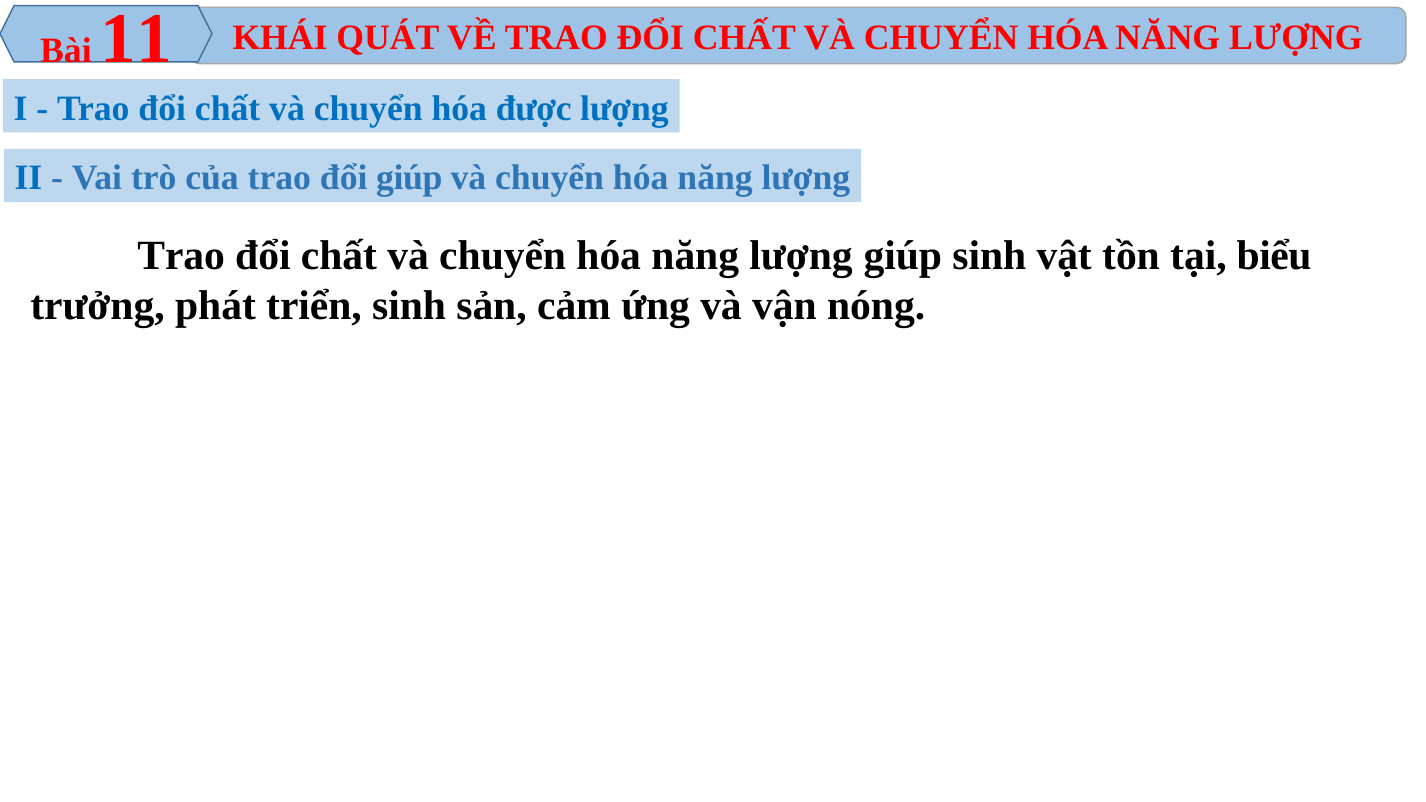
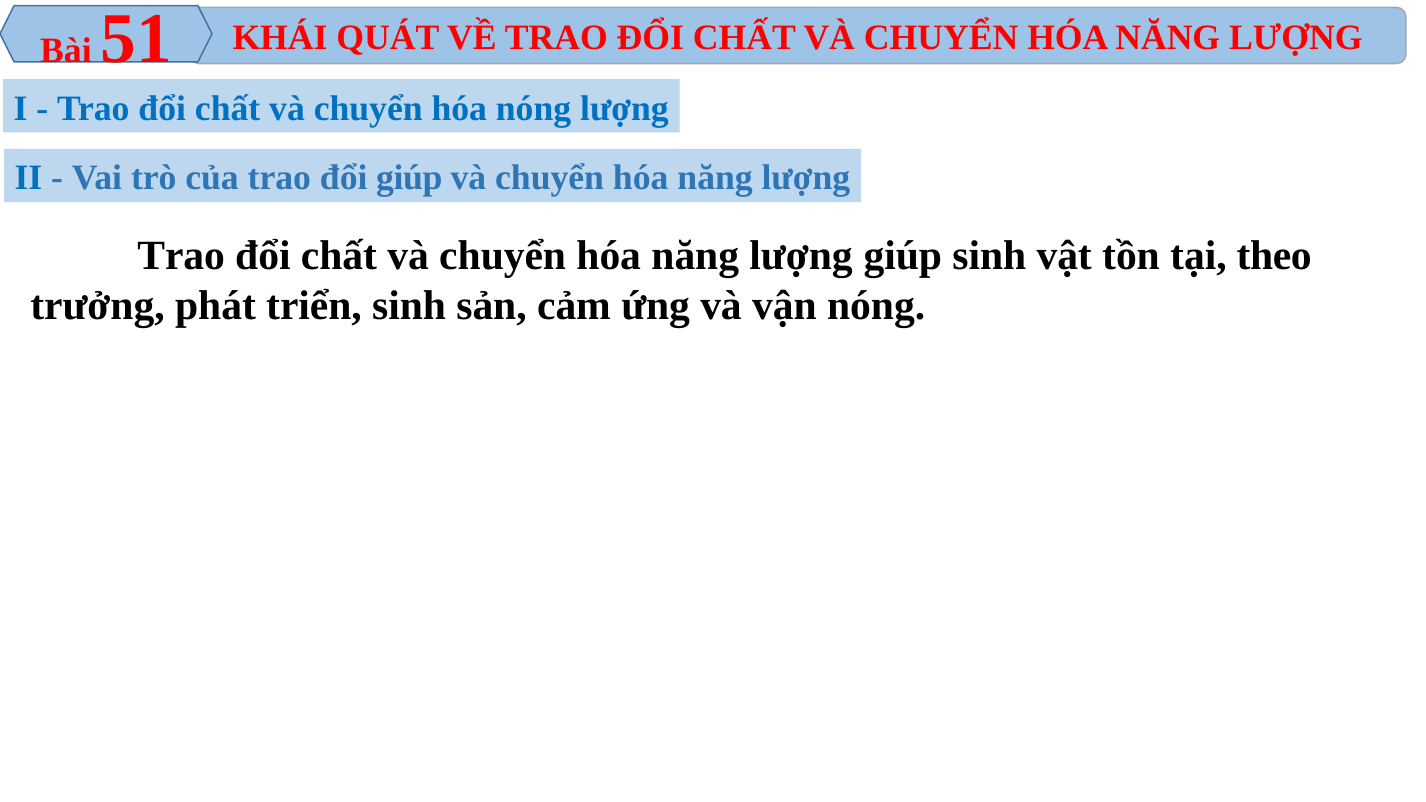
11: 11 -> 51 (136, 39)
hóa được: được -> nóng (534, 108)
biểu: biểu -> theo (1274, 256)
